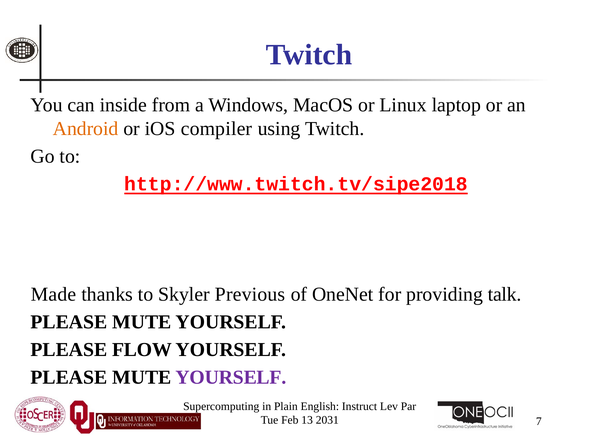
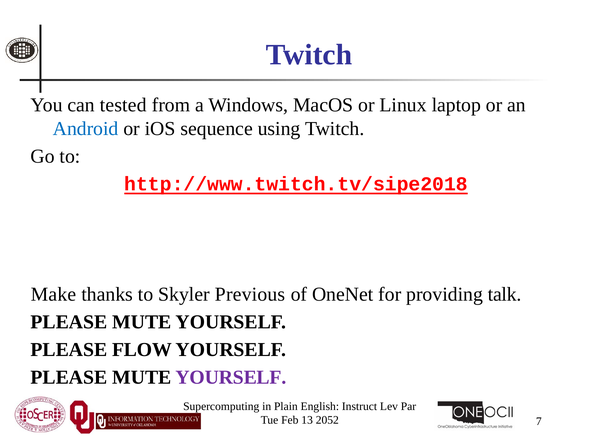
inside: inside -> tested (123, 105)
Android colour: orange -> blue (86, 129)
compiler: compiler -> sequence (217, 129)
Made: Made -> Make (53, 294)
2031: 2031 -> 2052 (327, 420)
